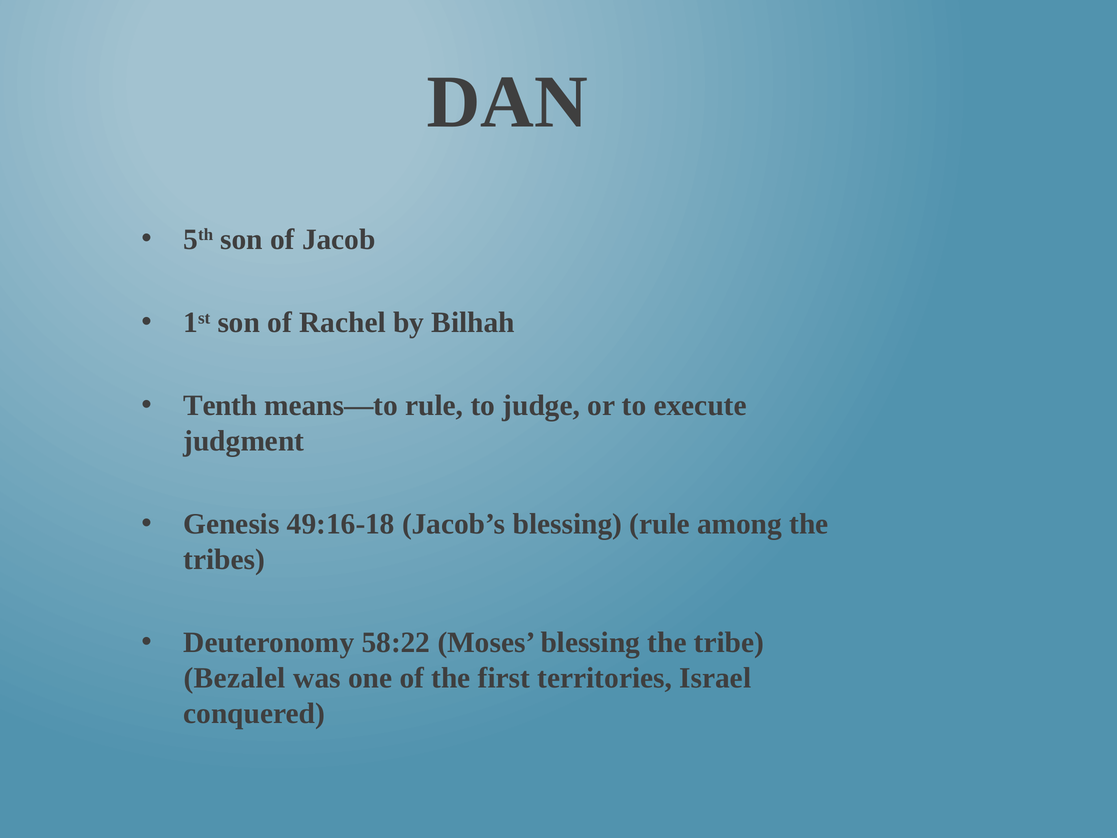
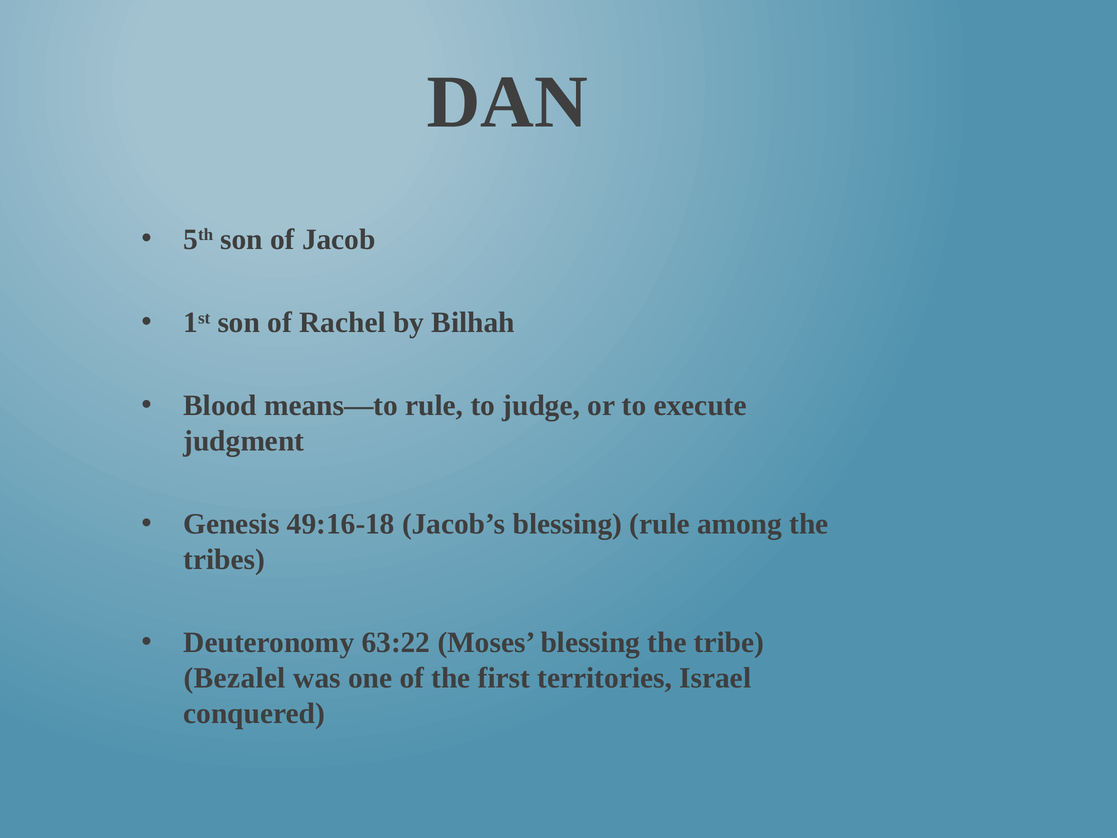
Tenth: Tenth -> Blood (220, 406)
58:22: 58:22 -> 63:22 (396, 643)
